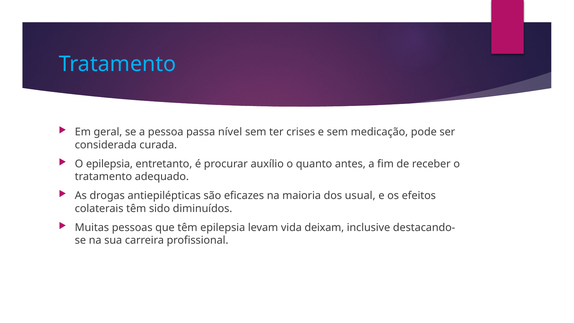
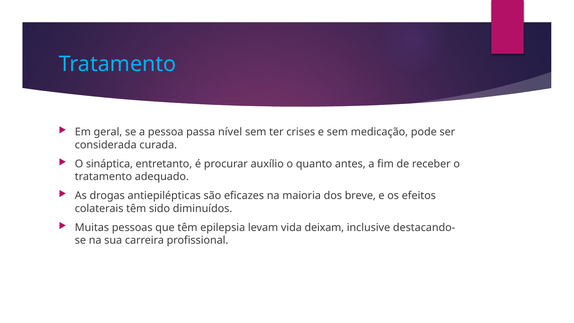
O epilepsia: epilepsia -> sináptica (109, 164)
usual: usual -> breve (360, 196)
